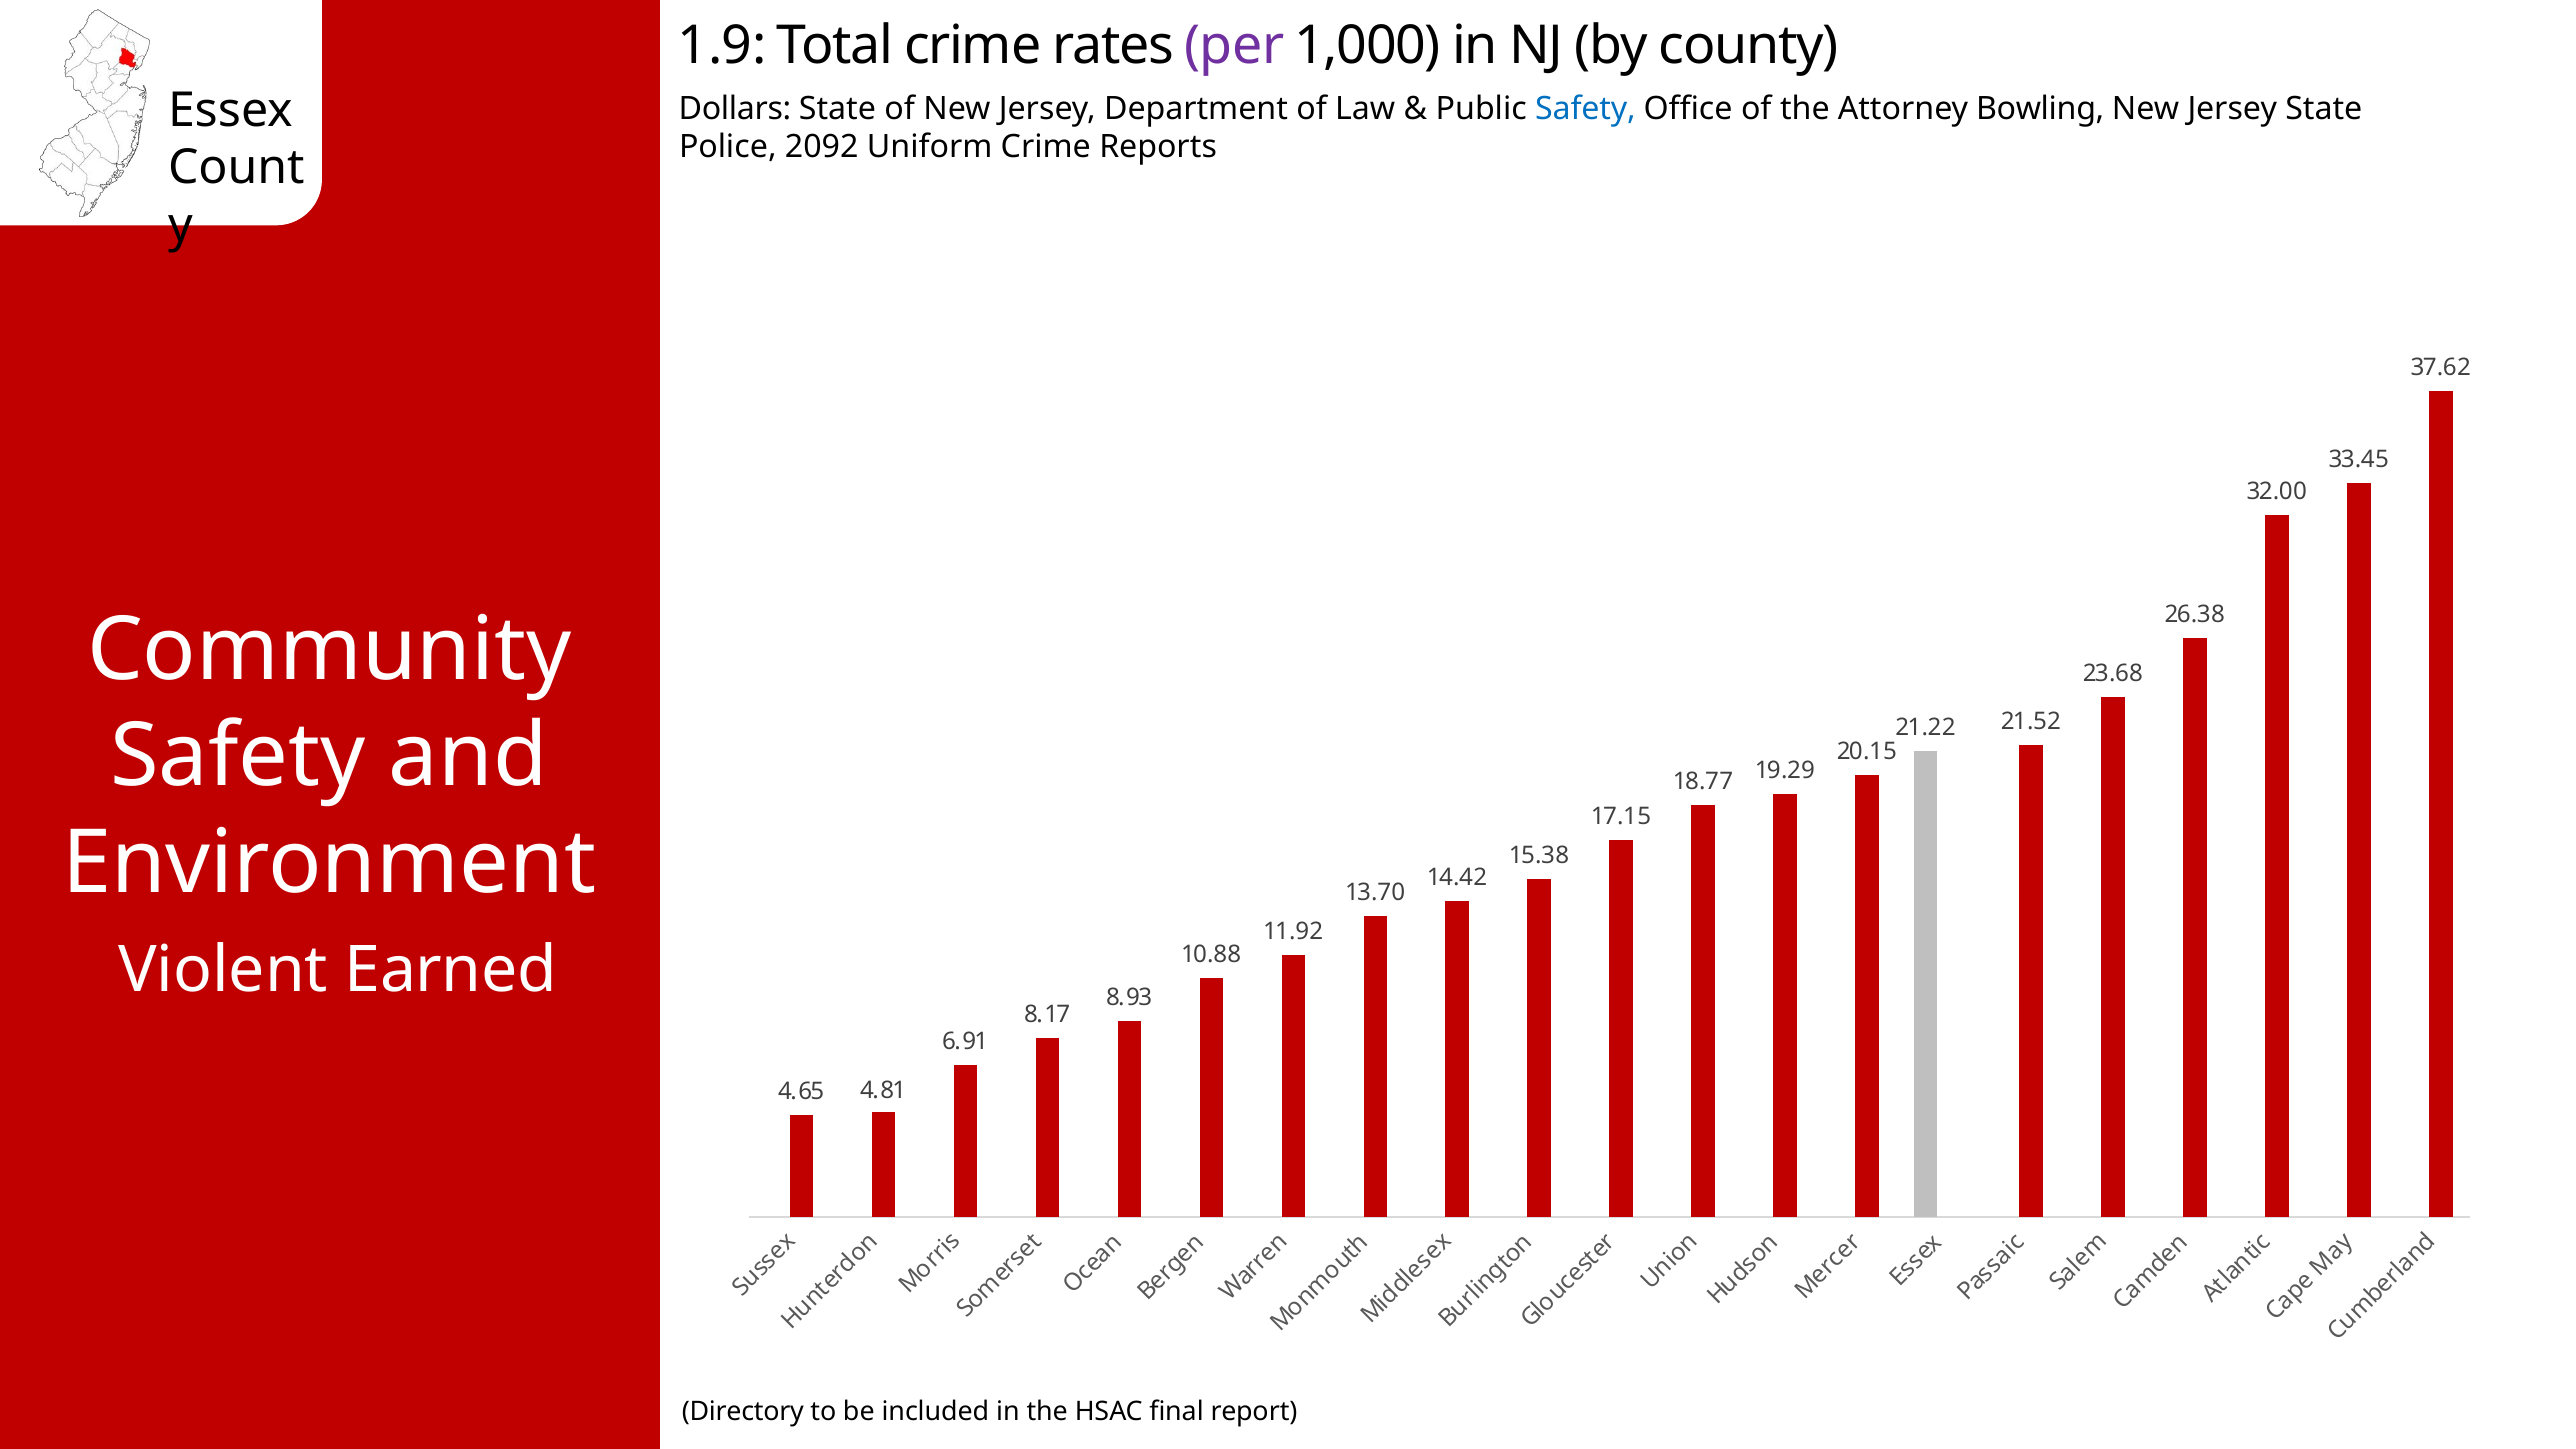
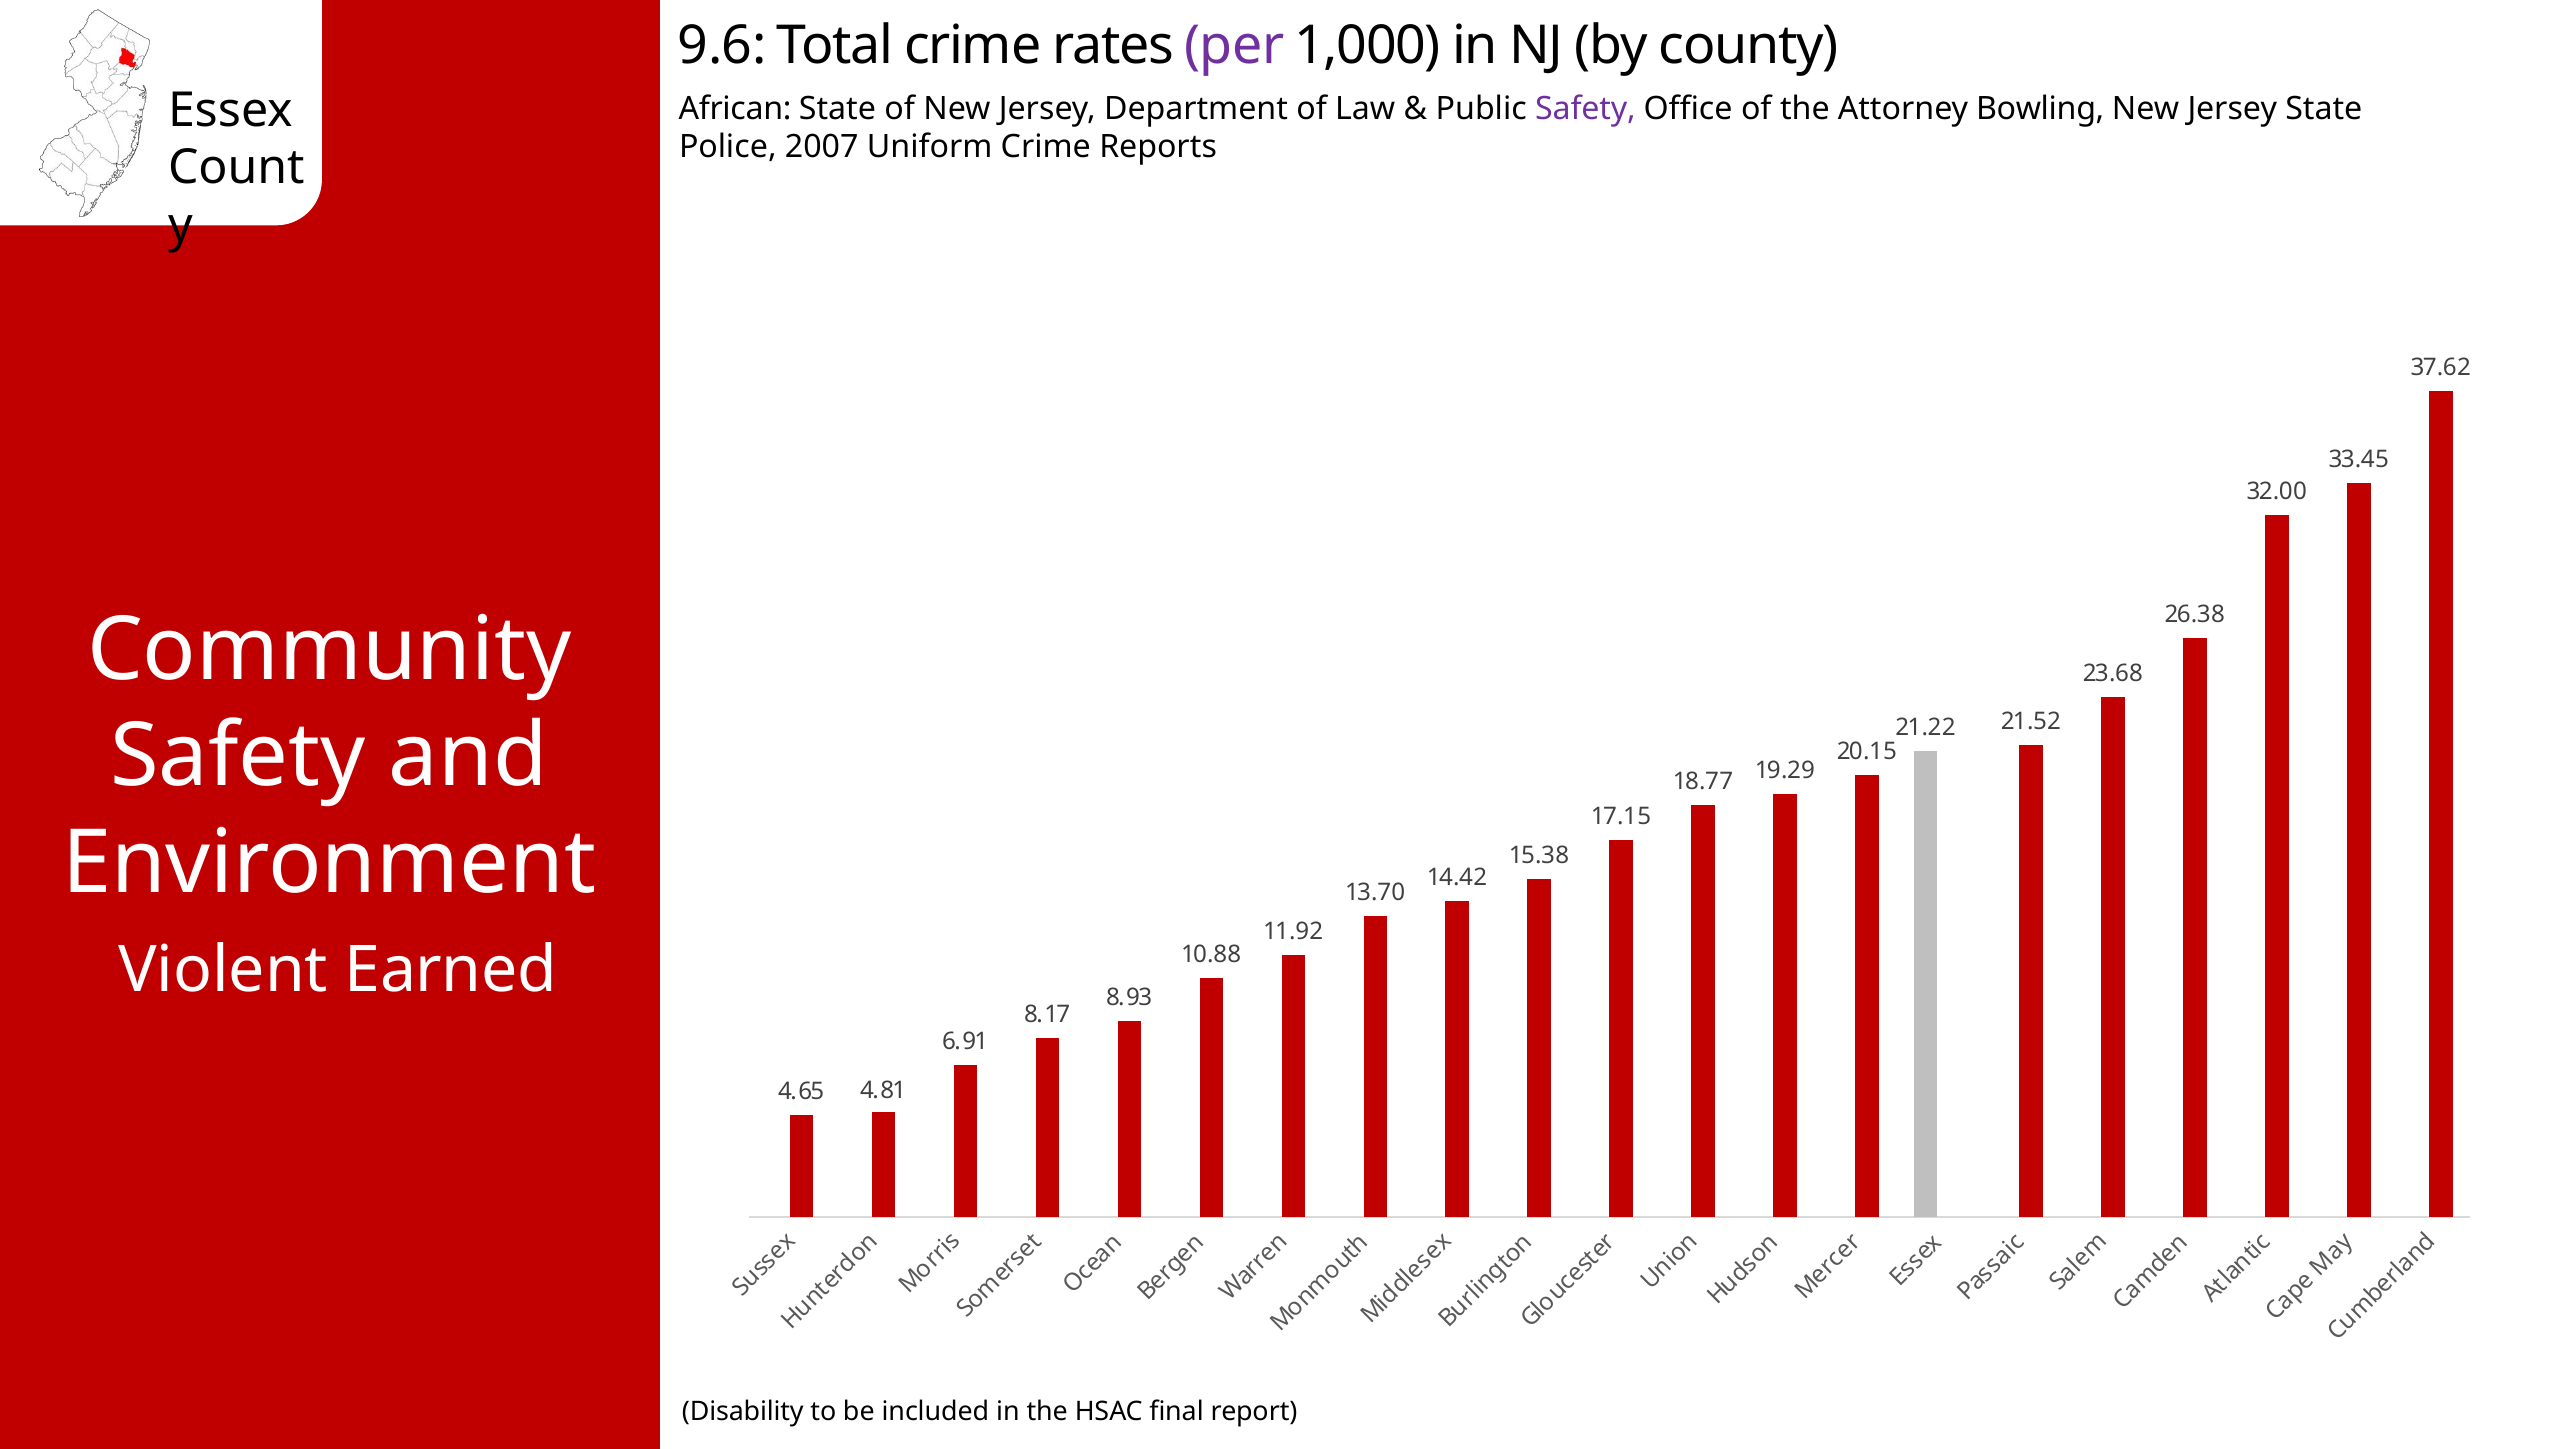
1.9: 1.9 -> 9.6 (722, 45)
Dollars: Dollars -> African (735, 109)
Safety colour: blue -> purple (1585, 109)
2092: 2092 -> 2007 (822, 147)
Directory: Directory -> Disability (743, 1411)
